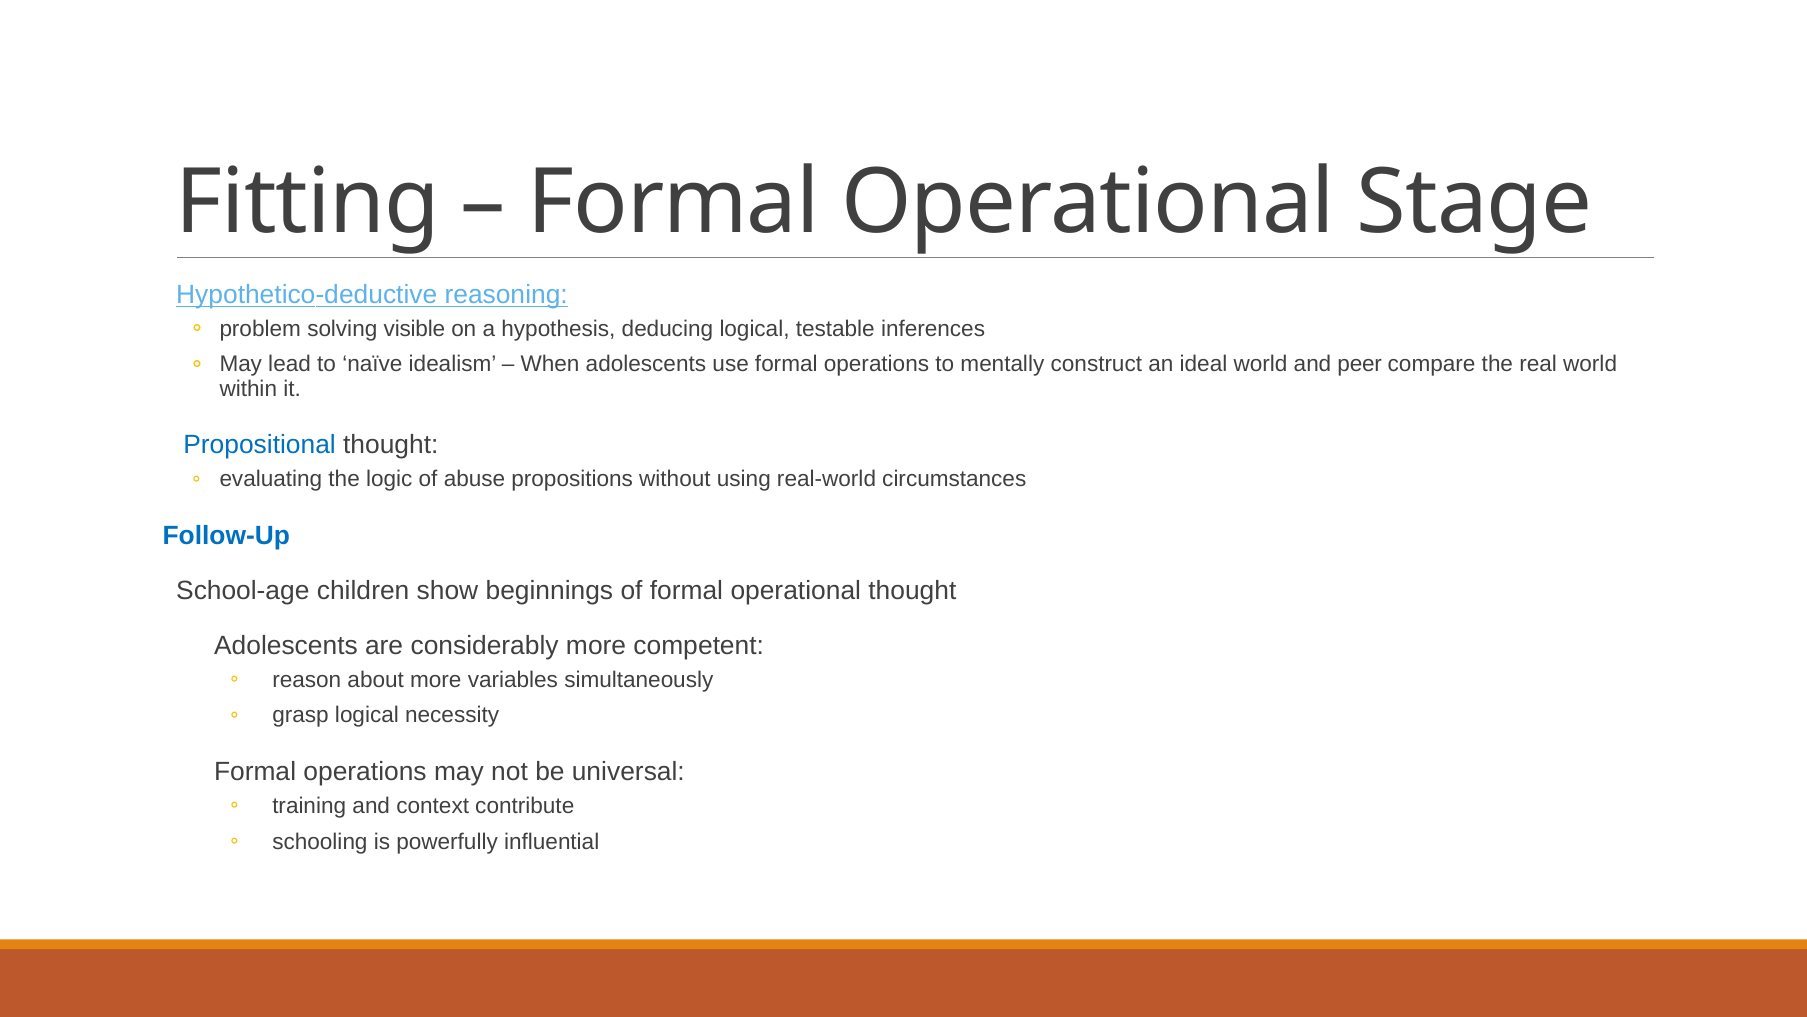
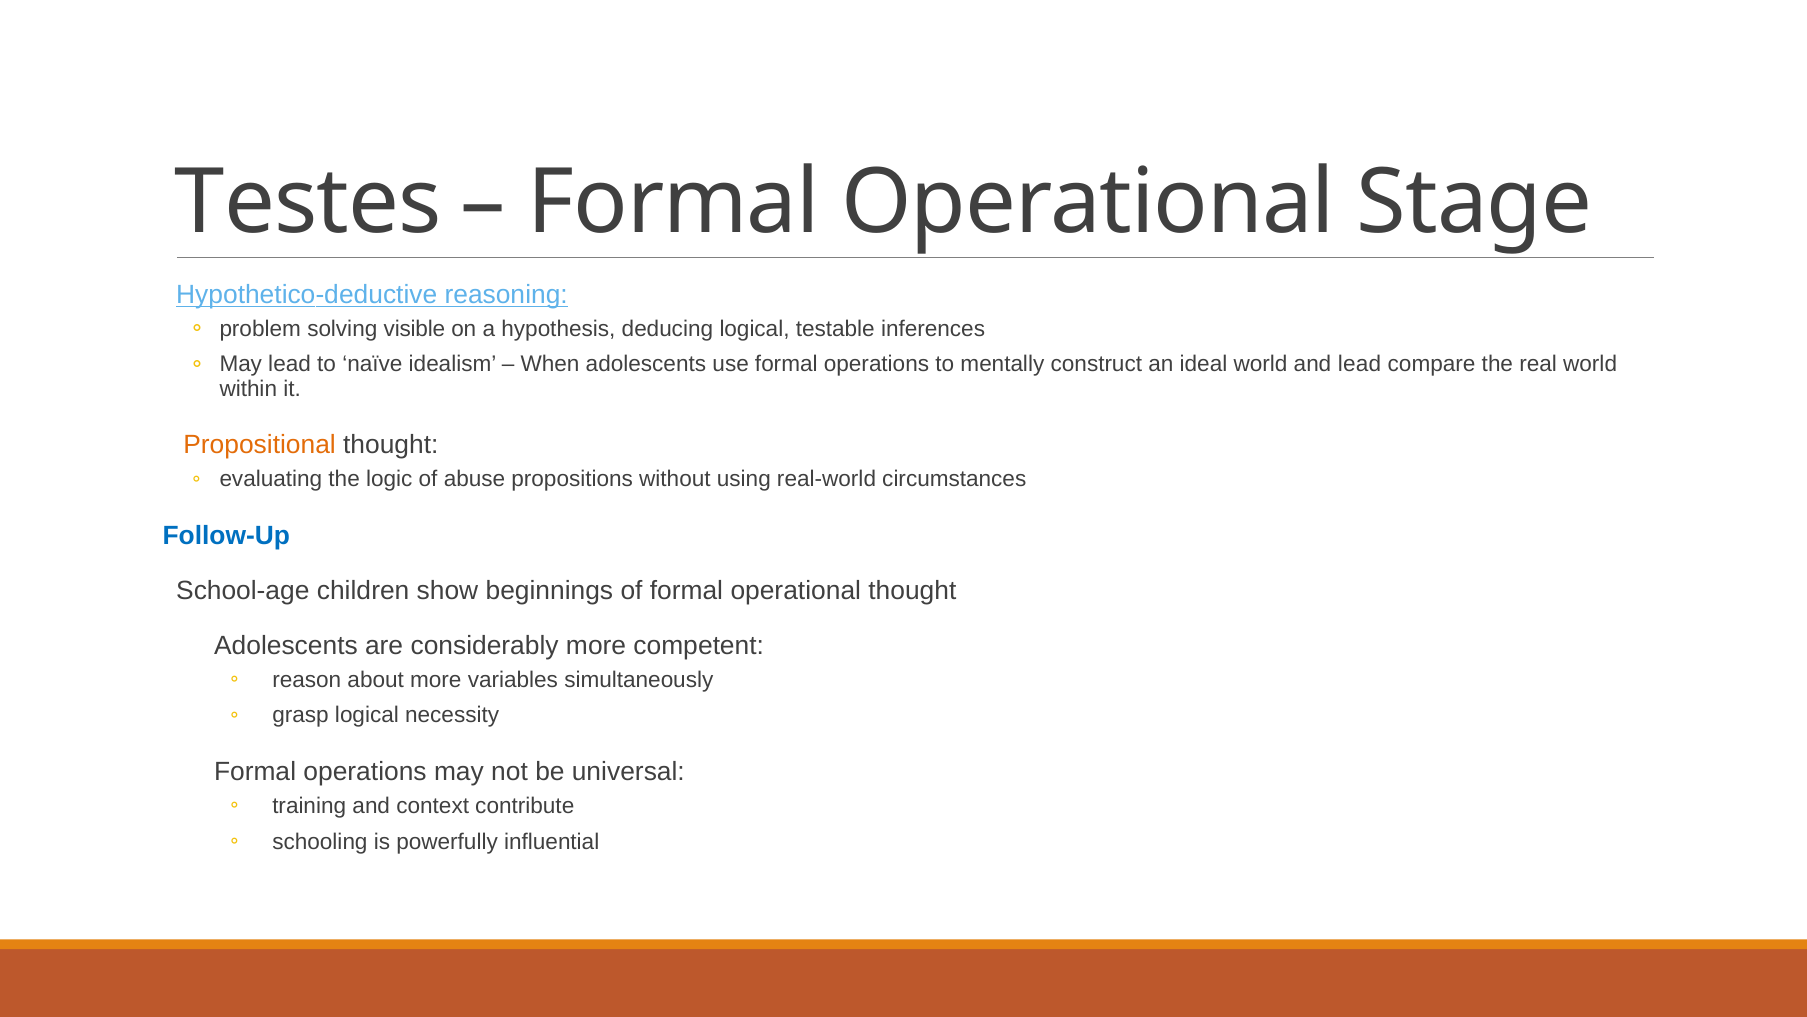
Fitting: Fitting -> Testes (308, 202)
and peer: peer -> lead (1359, 364)
Propositional colour: blue -> orange (260, 445)
